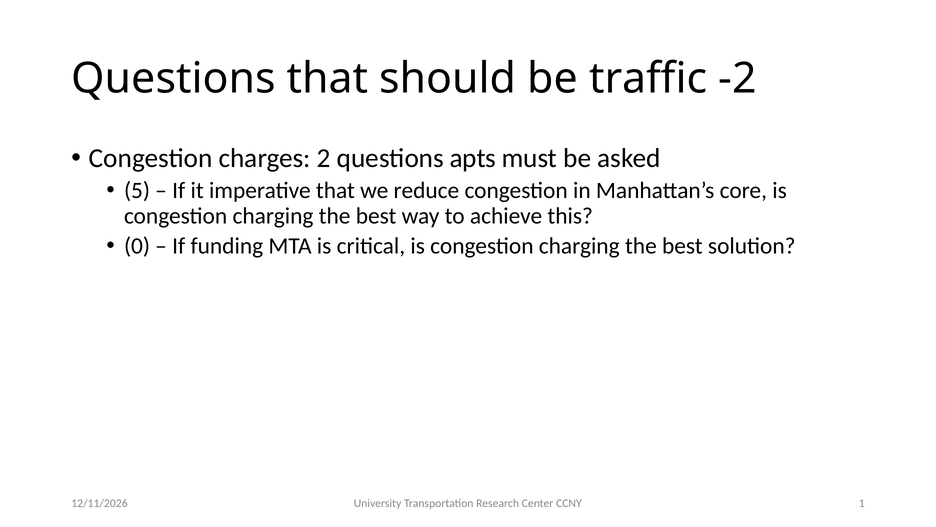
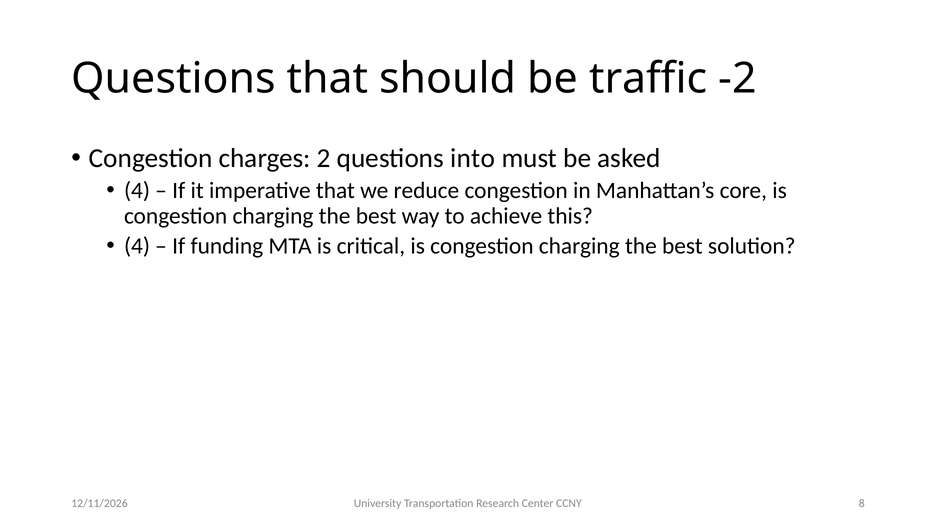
apts: apts -> into (473, 158)
5: 5 -> 4 (137, 191)
0: 0 -> 4 (137, 246)
1: 1 -> 8 (862, 503)
